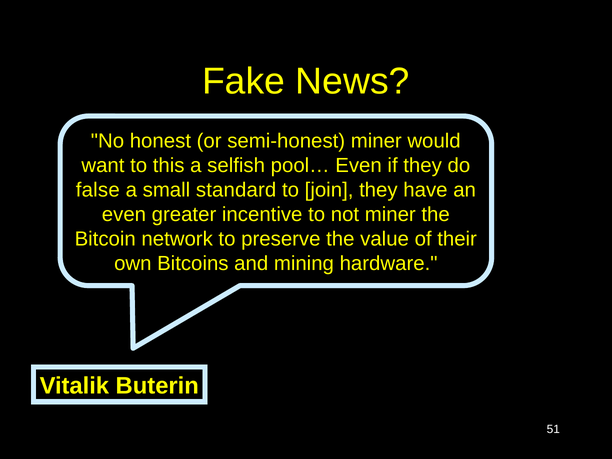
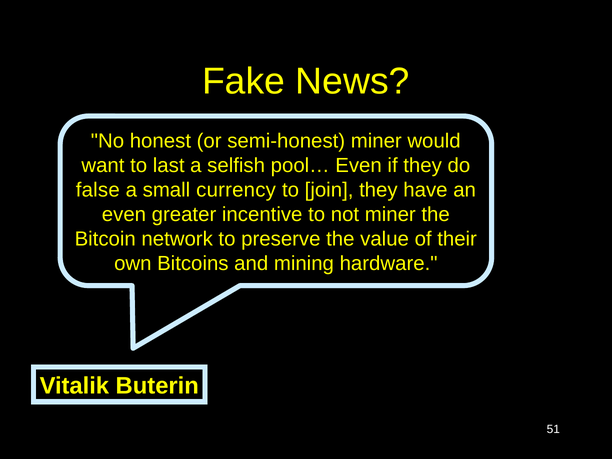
this: this -> last (169, 166)
standard: standard -> currency (236, 190)
